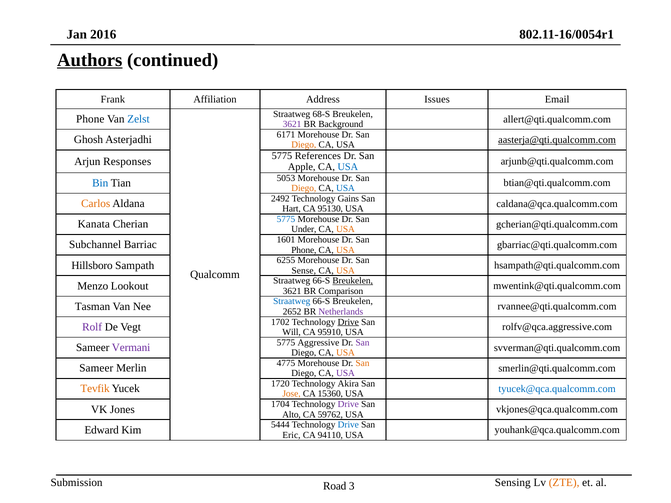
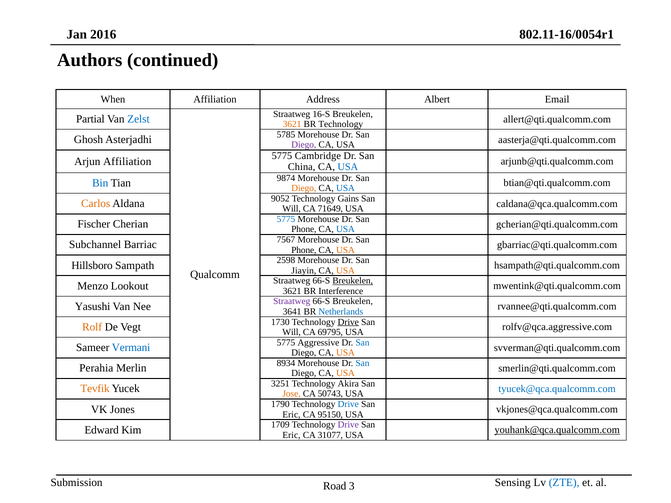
Authors underline: present -> none (90, 60)
Frank: Frank -> When (113, 99)
Issues: Issues -> Albert (437, 99)
68-S: 68-S -> 16-S (321, 114)
Phone: Phone -> Partial (90, 119)
3621 colour: purple -> orange (292, 124)
BR Background: Background -> Technology (341, 124)
6171: 6171 -> 5785 (286, 135)
Diego colour: orange -> purple (304, 145)
aasterja@qti.qualcomm.com underline: present -> none (557, 140)
References: References -> Cambridge (318, 156)
Arjun Responses: Responses -> Affiliation (127, 161)
Apple: Apple -> China (302, 167)
5053: 5053 -> 9874 (286, 178)
2492: 2492 -> 9052 (280, 199)
Hart: Hart -> Will (292, 209)
95130: 95130 -> 71649 (330, 209)
Kanata: Kanata -> Fischer (94, 224)
Under: Under -> Phone (304, 229)
USA colour: orange -> blue (345, 229)
1601: 1601 -> 7567 (286, 240)
6255: 6255 -> 2598 (286, 260)
Sense: Sense -> Jiayin (304, 271)
Comparison: Comparison -> Interference (341, 291)
Tasman: Tasman -> Yasushi (93, 307)
Straatweg colour: blue -> purple (292, 302)
2652: 2652 -> 3641 (292, 312)
Netherlands colour: purple -> blue (341, 312)
Rolf colour: purple -> orange (92, 327)
1702: 1702 -> 1730 (280, 322)
95910: 95910 -> 69795 (330, 332)
Vermani colour: purple -> blue (131, 348)
San colour: purple -> blue (363, 343)
Sameer: Sameer -> Perahia (96, 368)
4775: 4775 -> 8934 (286, 363)
San colour: orange -> blue (363, 363)
USA colour: purple -> orange (345, 374)
1720: 1720 -> 3251 (280, 384)
15360: 15360 -> 50743 (330, 394)
1704: 1704 -> 1790 (280, 404)
Drive colour: purple -> blue (348, 404)
Alto: Alto -> Eric (291, 415)
59762: 59762 -> 95150 (330, 415)
5444: 5444 -> 1709 (280, 425)
Drive colour: blue -> purple (348, 425)
94110: 94110 -> 31077 (330, 435)
youhank@qca.qualcomm.com underline: none -> present (557, 430)
ZTE colour: orange -> blue (564, 483)
